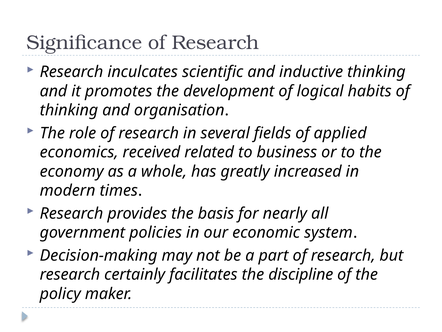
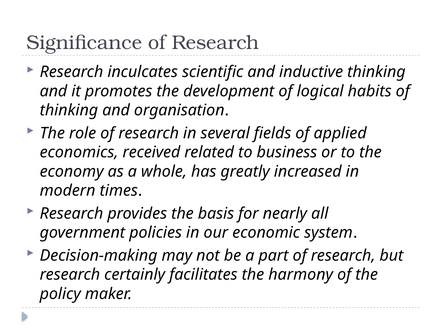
discipline: discipline -> harmony (301, 274)
